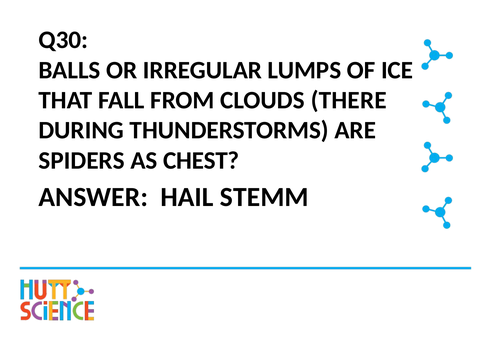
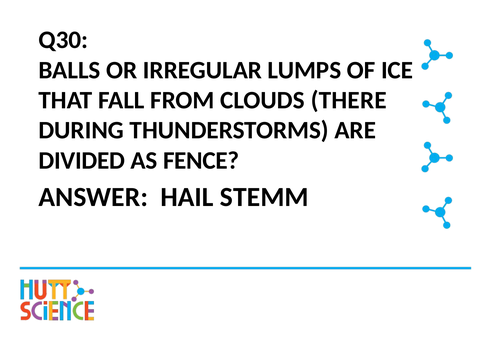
SPIDERS: SPIDERS -> DIVIDED (82, 161)
CHEST: CHEST -> FENCE (201, 161)
